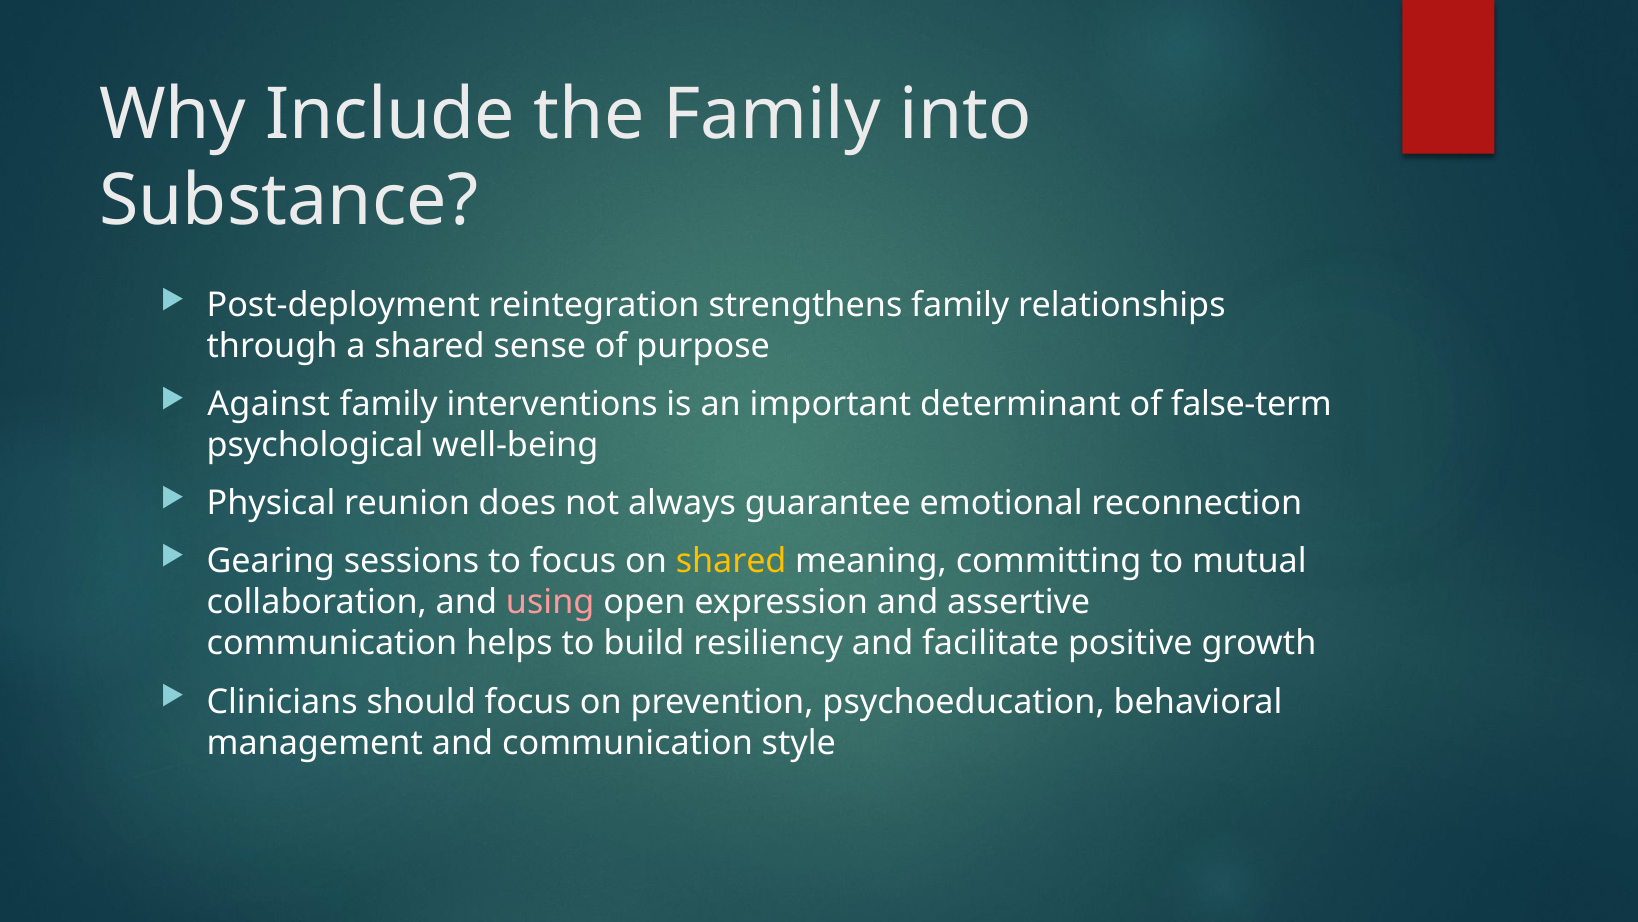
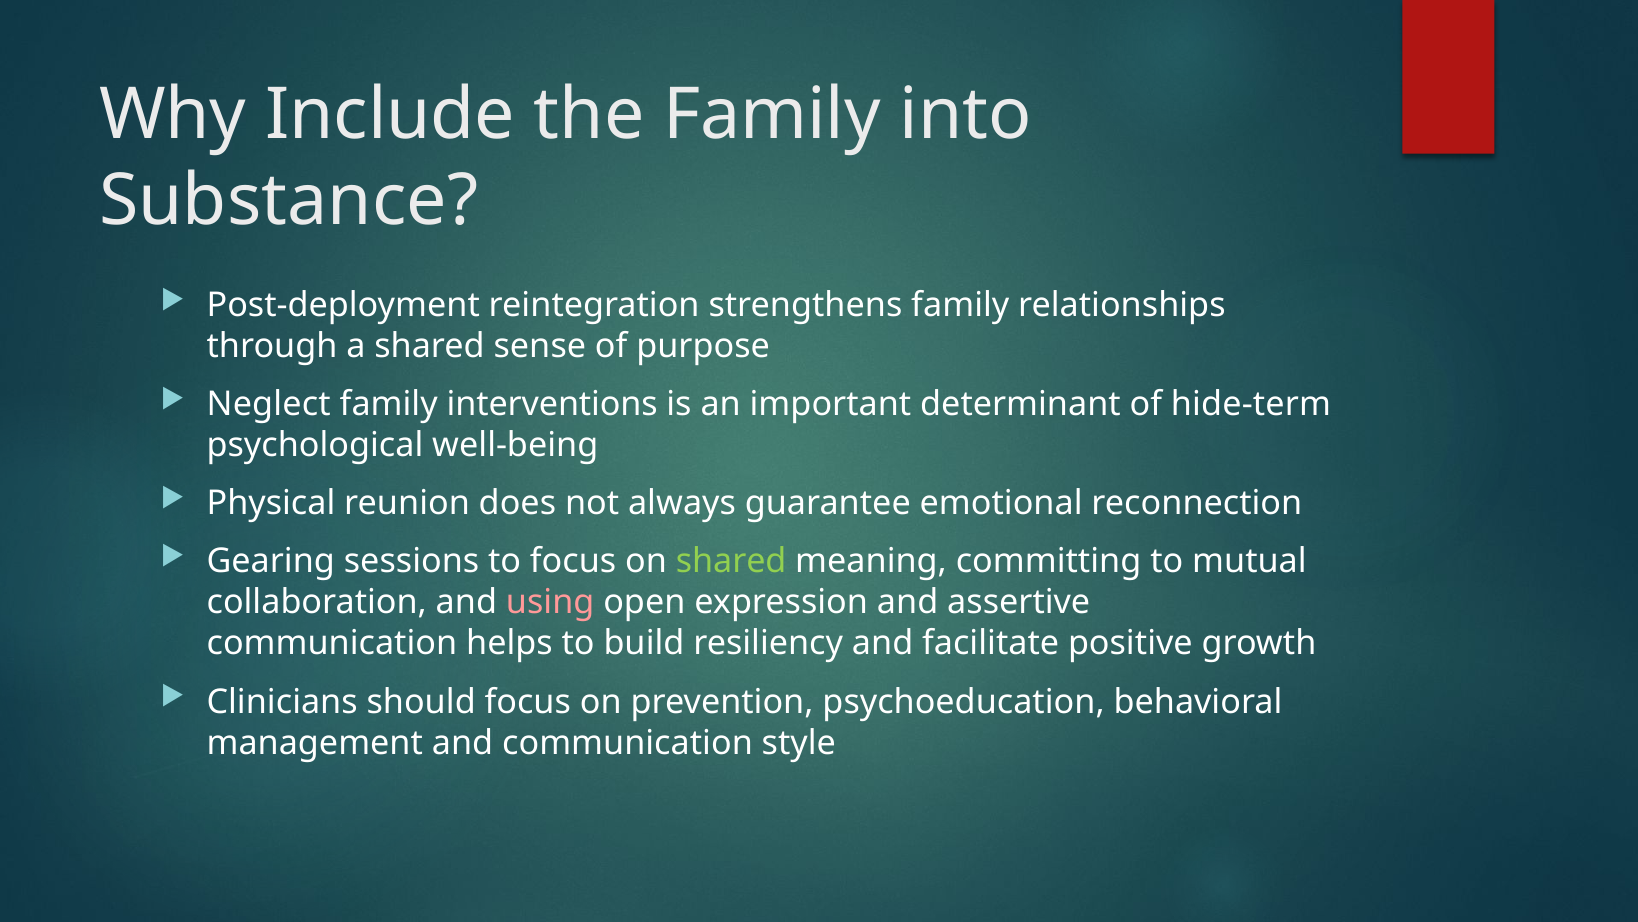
Against: Against -> Neglect (269, 404)
false-term: false-term -> hide-term (1251, 404)
shared colour: yellow -> light green (731, 561)
